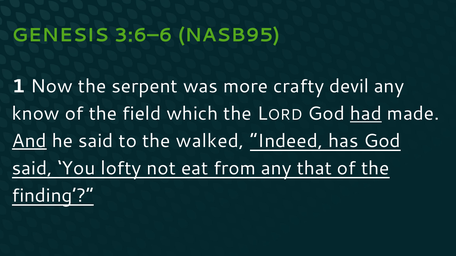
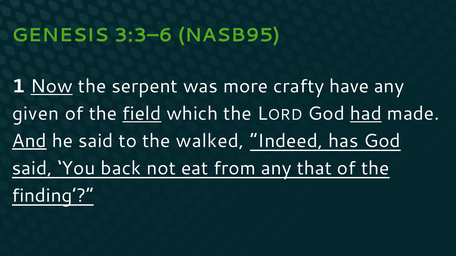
3:6–6: 3:6–6 -> 3:3–6 (143, 35)
Now underline: none -> present (52, 86)
devil: devil -> have (349, 86)
know: know -> given (36, 114)
field underline: none -> present (142, 114)
lofty: lofty -> back (121, 169)
